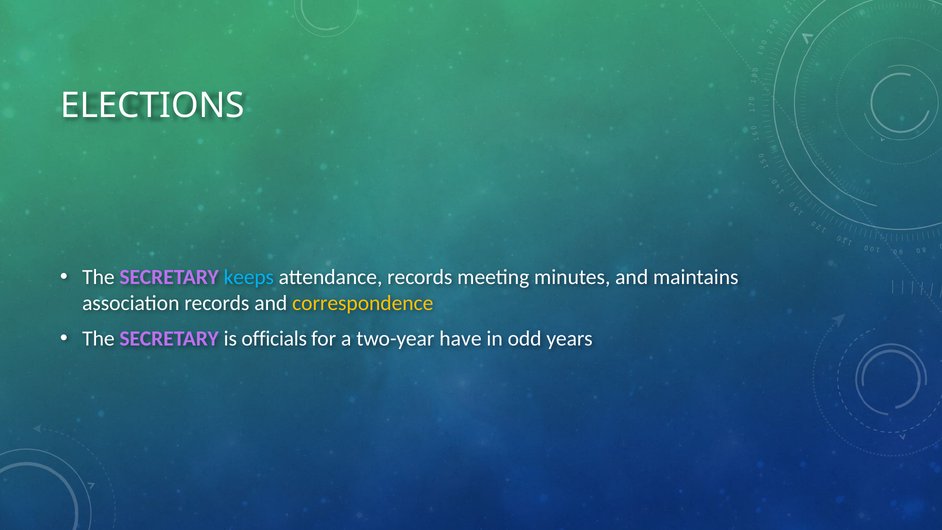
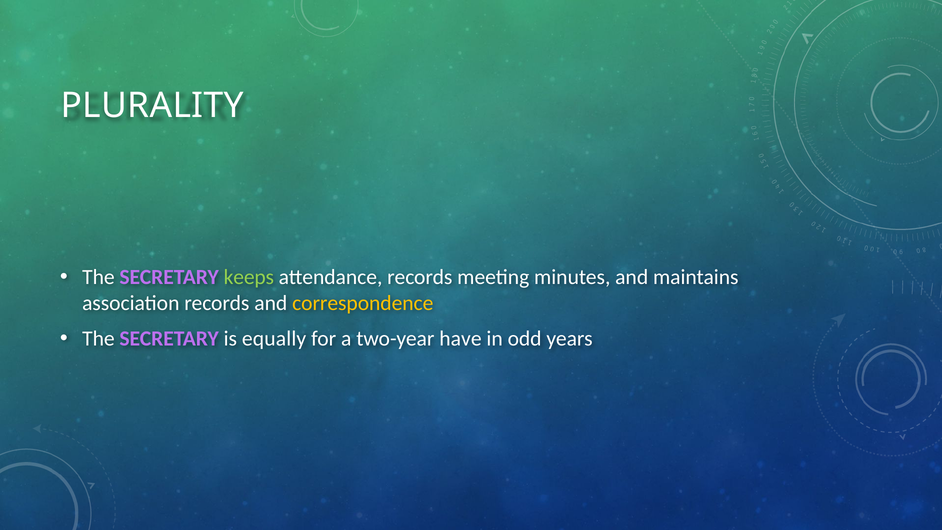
ELECTIONS: ELECTIONS -> PLURALITY (152, 106)
keeps colour: light blue -> light green (249, 277)
officials: officials -> equally (274, 339)
